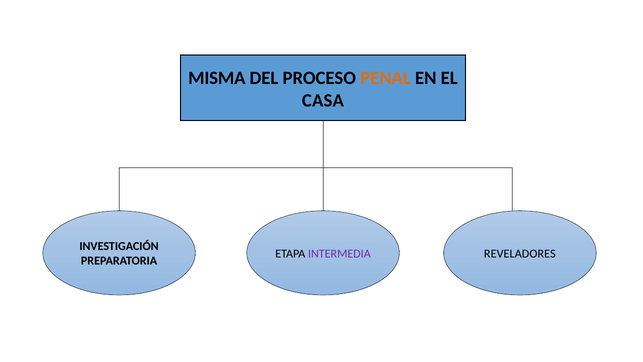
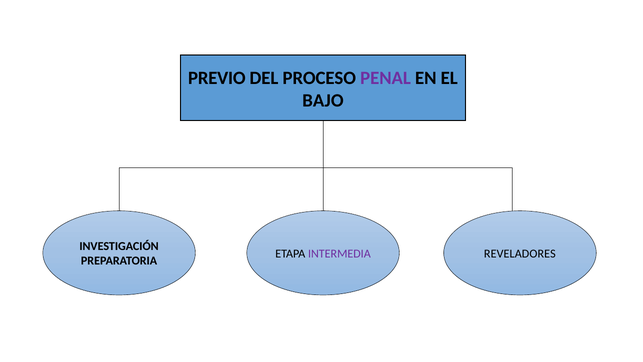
MISMA: MISMA -> PREVIO (217, 78)
PENAL colour: orange -> purple (386, 78)
CASA: CASA -> BAJO (323, 100)
